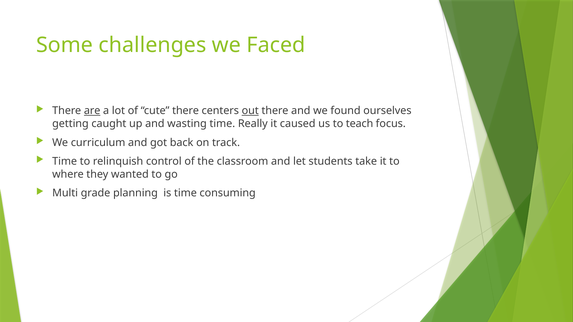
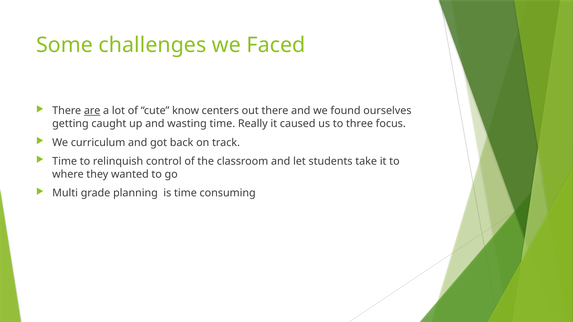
cute there: there -> know (186, 111)
out underline: present -> none (250, 111)
teach: teach -> three (360, 124)
